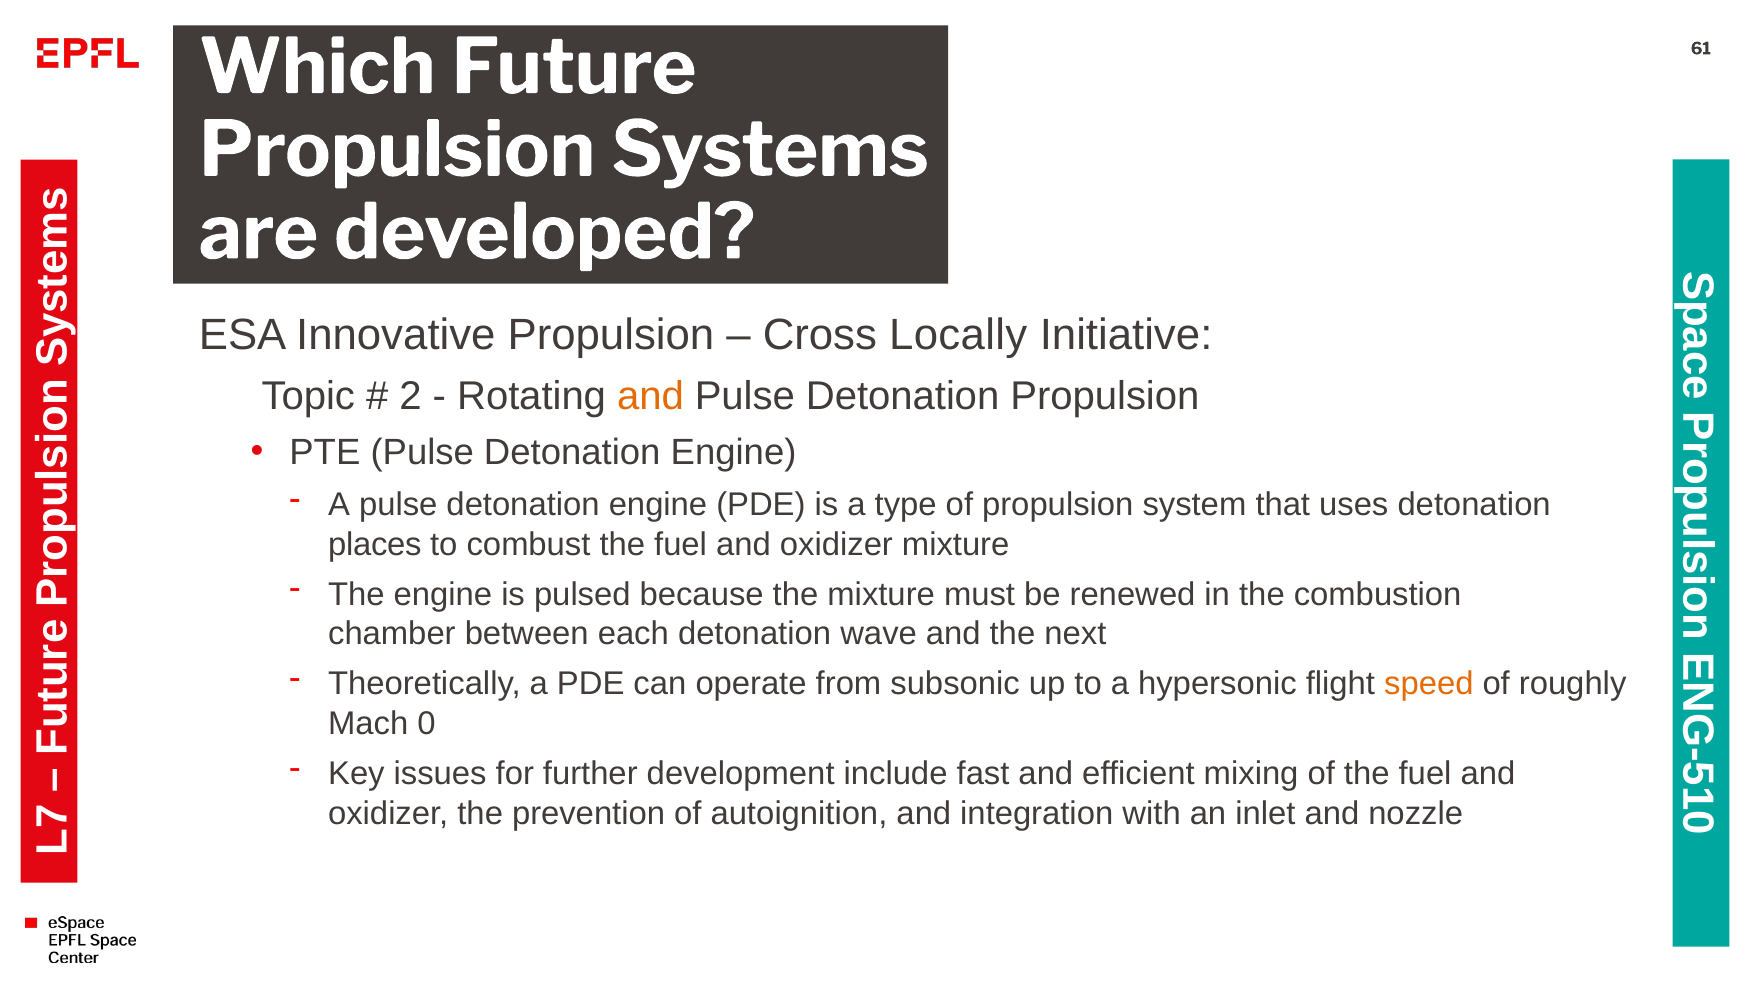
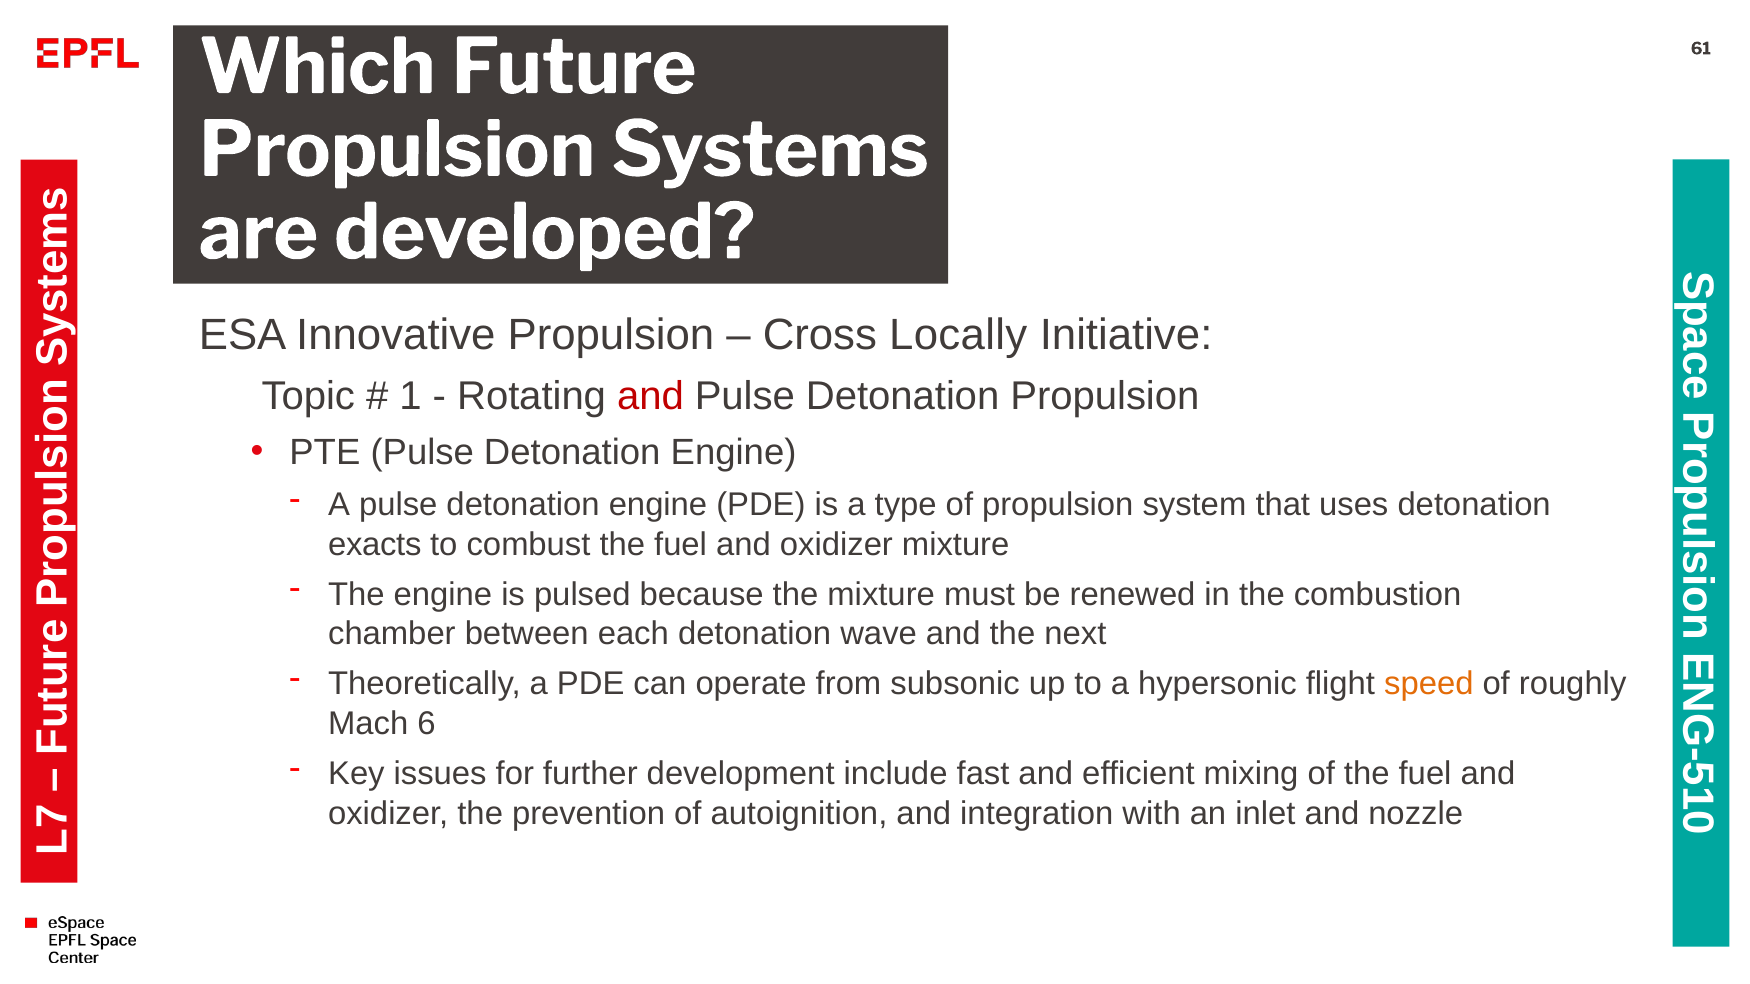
2: 2 -> 1 (410, 396)
and colour: orange -> red (650, 396)
places: places -> exacts (375, 544)
Mach 0: 0 -> 6 (426, 724)
